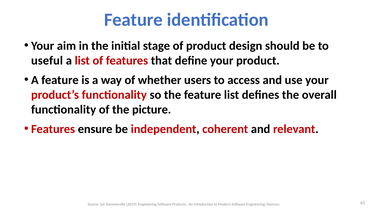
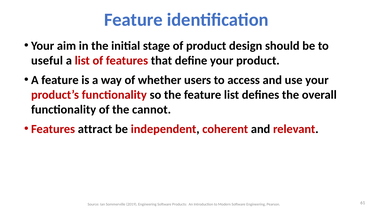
picture: picture -> cannot (152, 110)
ensure: ensure -> attract (95, 129)
